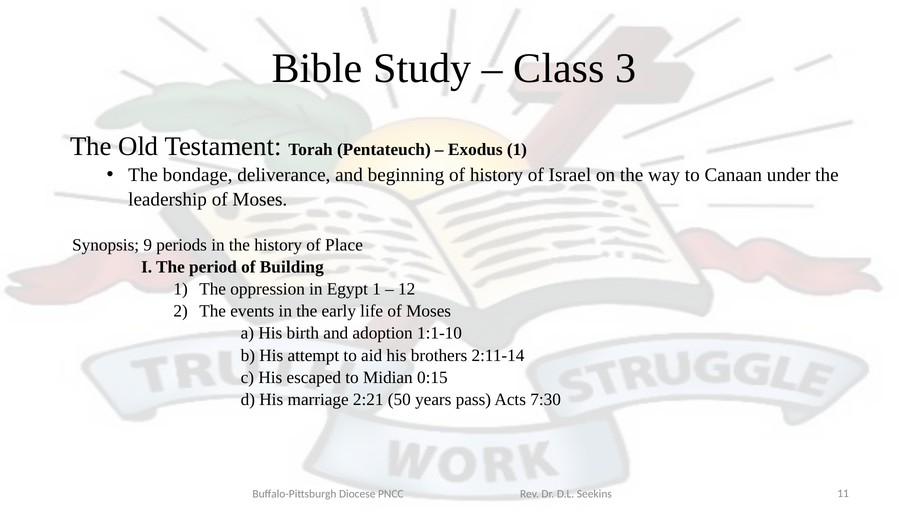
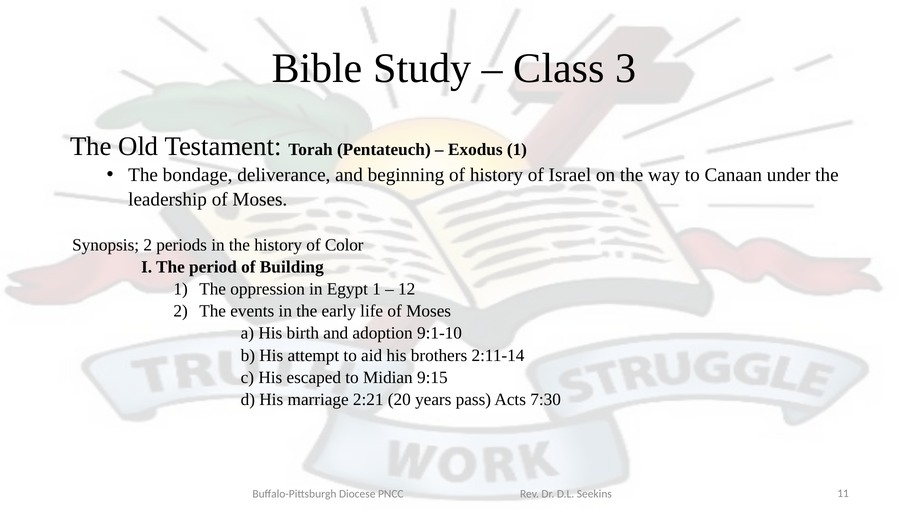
Synopsis 9: 9 -> 2 (148, 245)
Place: Place -> Color (344, 245)
1:1-10: 1:1-10 -> 9:1-10 (440, 333)
0:15: 0:15 -> 9:15 (432, 377)
50: 50 -> 20 (399, 400)
